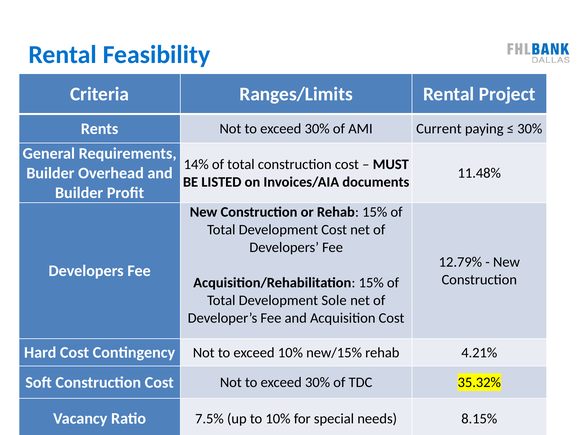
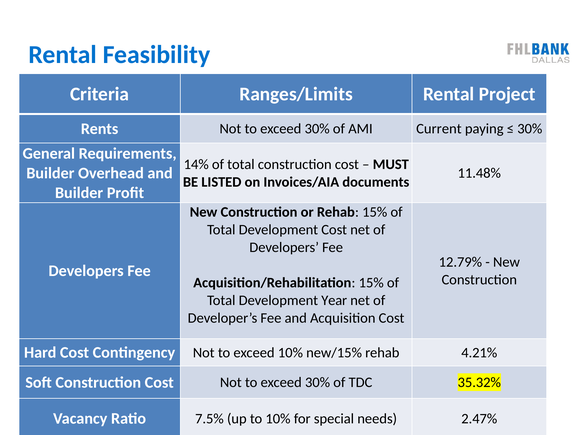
Sole: Sole -> Year (334, 300)
8.15%: 8.15% -> 2.47% (479, 419)
